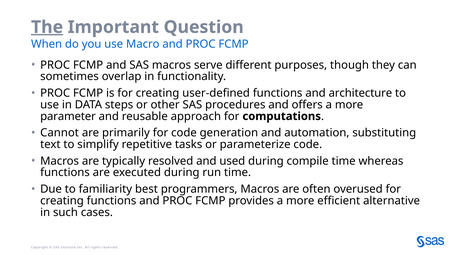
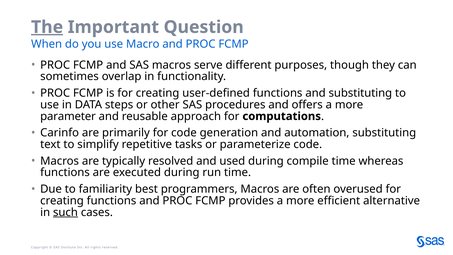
and architecture: architecture -> substituting (360, 93)
Cannot: Cannot -> Carinfo (60, 133)
such underline: none -> present (65, 212)
